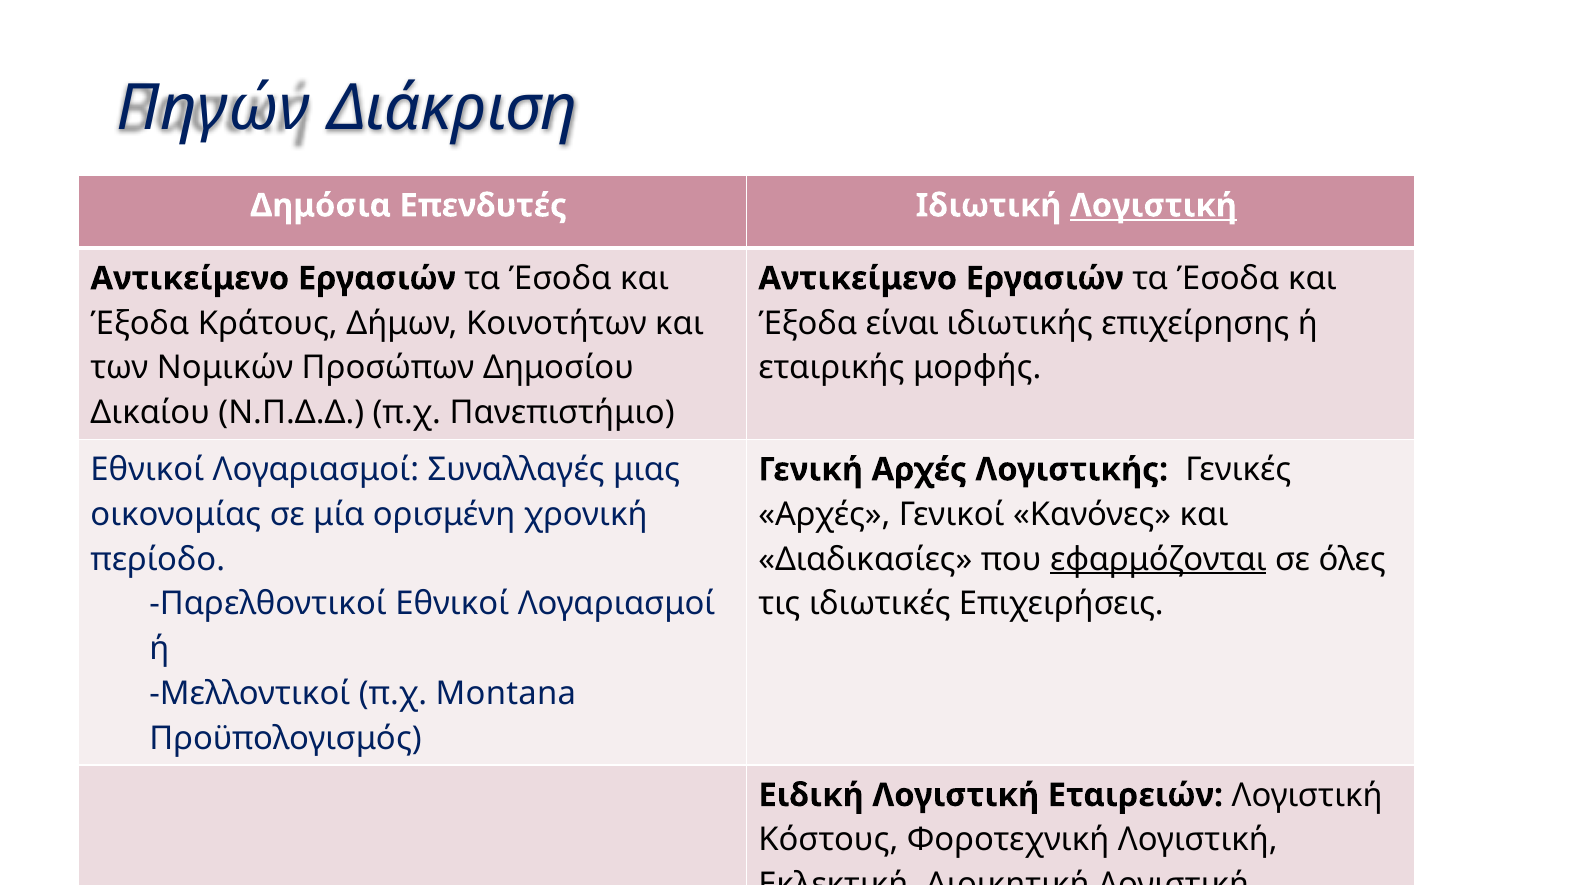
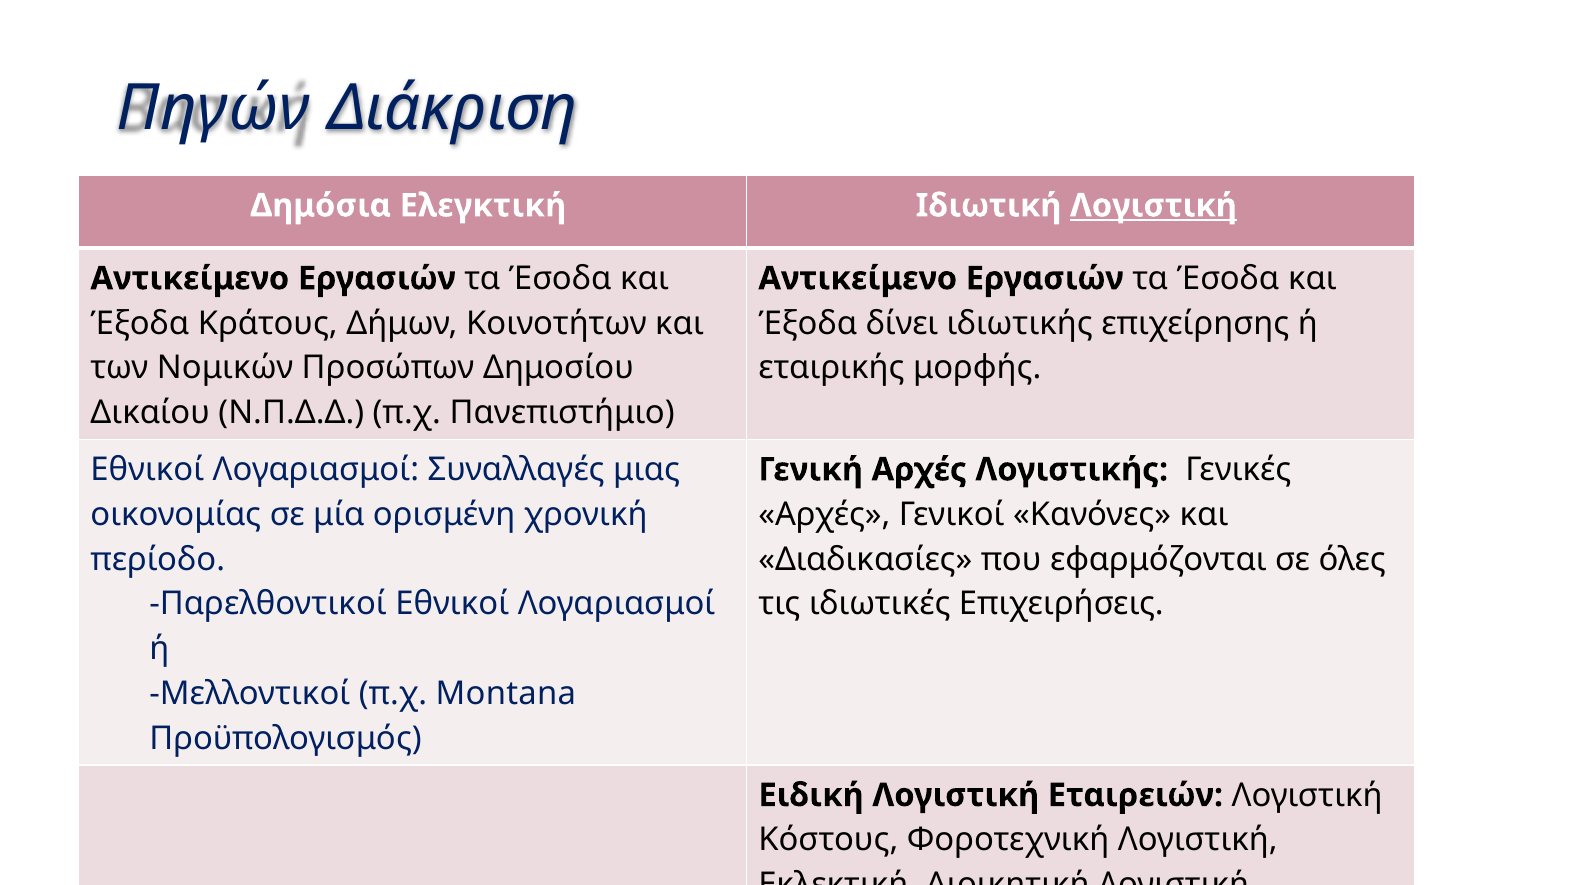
Επενδυτές: Επενδυτές -> Ελεγκτική (483, 206)
είναι: είναι -> δίνει (902, 323)
εφαρμόζονται underline: present -> none (1158, 559)
